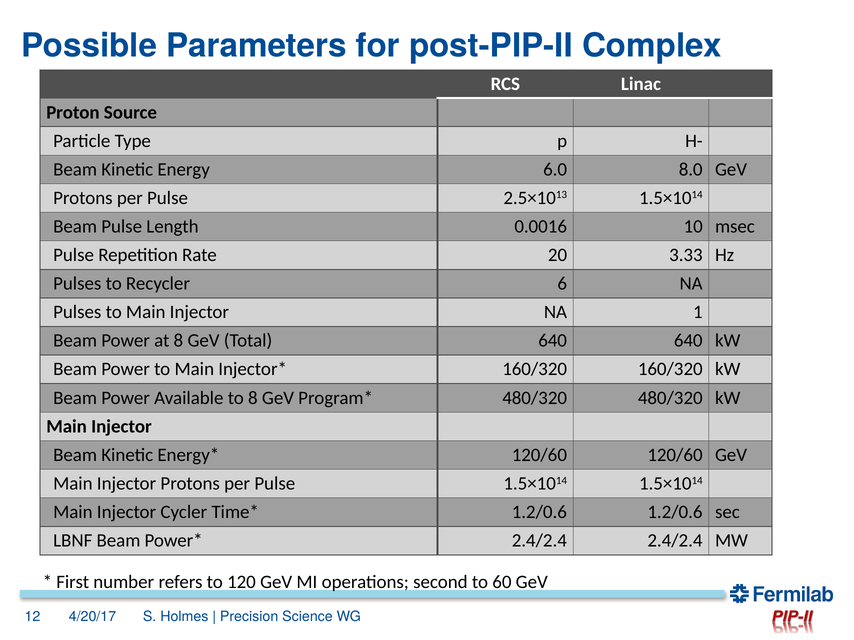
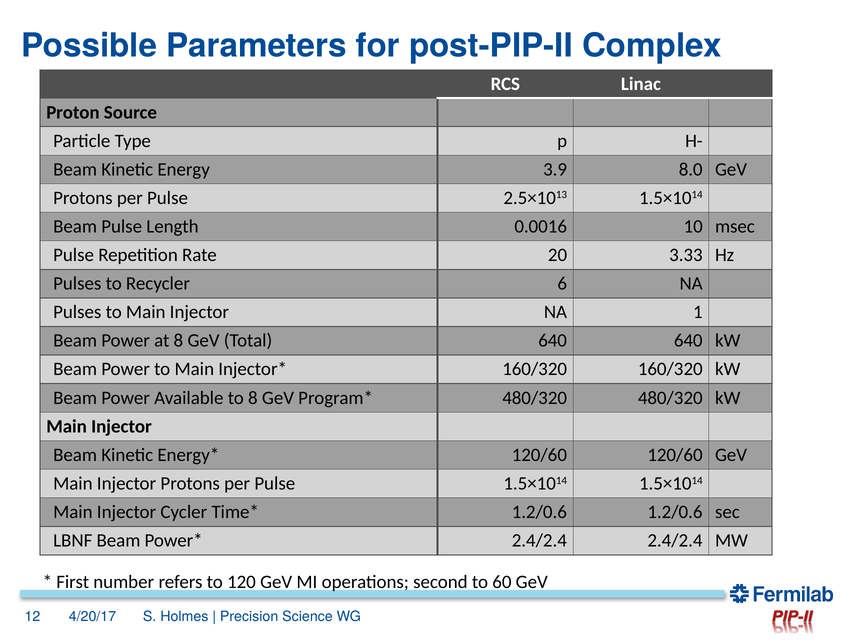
6.0: 6.0 -> 3.9 (555, 169)
